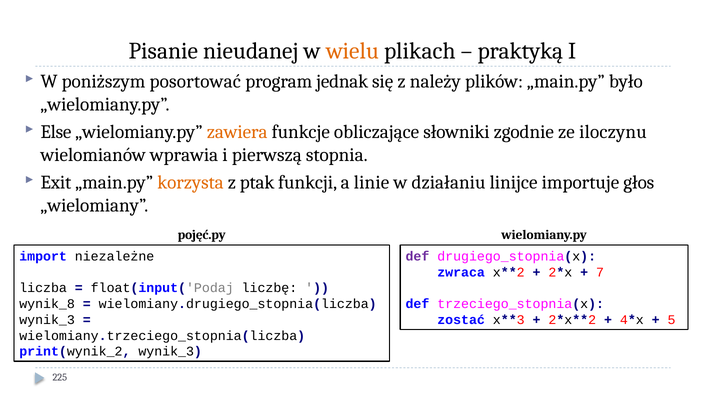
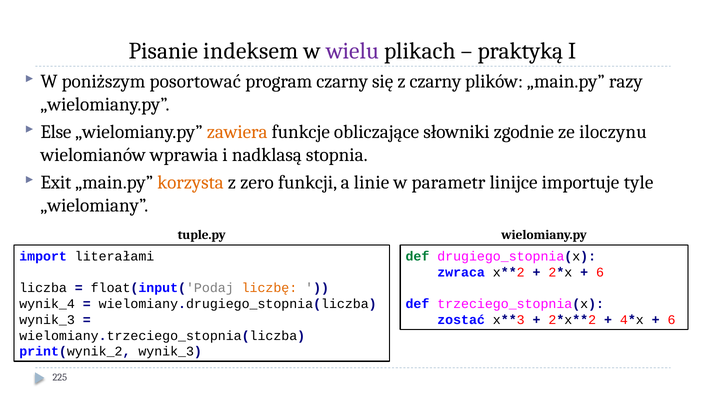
nieudanej: nieudanej -> indeksem (251, 51)
wielu colour: orange -> purple (353, 51)
program jednak: jednak -> czarny (342, 82)
z należy: należy -> czarny (435, 82)
było: było -> razy (626, 82)
pierwszą: pierwszą -> nadklasą (267, 155)
ptak: ptak -> zero (257, 182)
działaniu: działaniu -> parametr (449, 182)
głos: głos -> tyle (639, 182)
pojęć.py: pojęć.py -> tuple.py (202, 235)
niezależne: niezależne -> literałami (115, 256)
def colour: purple -> green (417, 256)
7: 7 -> 6 (600, 272)
liczbę colour: black -> orange (269, 288)
wynik_8: wynik_8 -> wynik_4 (47, 304)
5: 5 -> 6 (672, 320)
